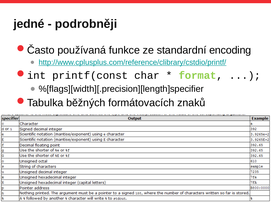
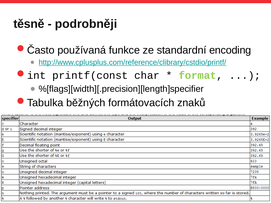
jedné: jedné -> těsně (29, 24)
